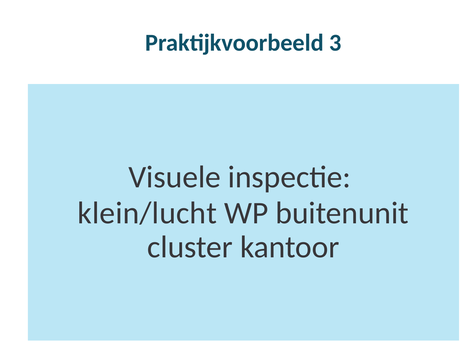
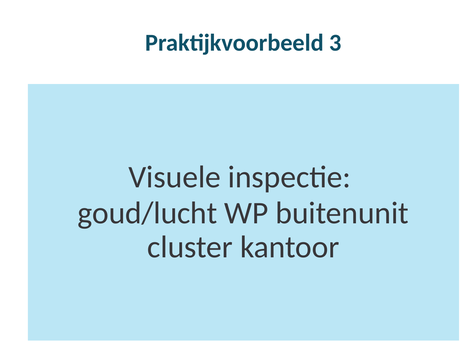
klein/lucht: klein/lucht -> goud/lucht (147, 213)
